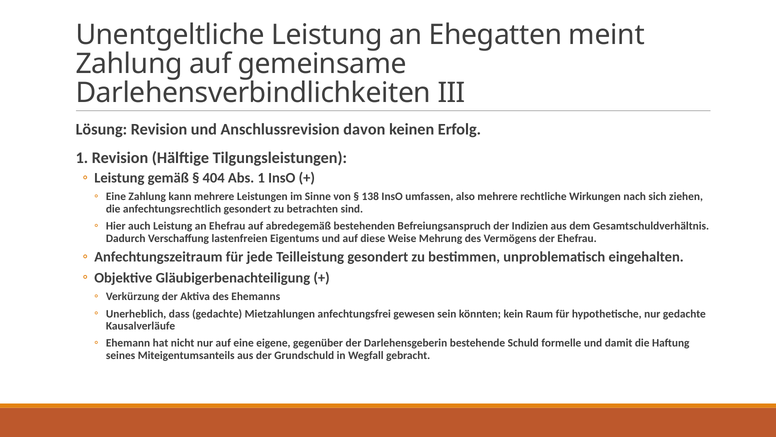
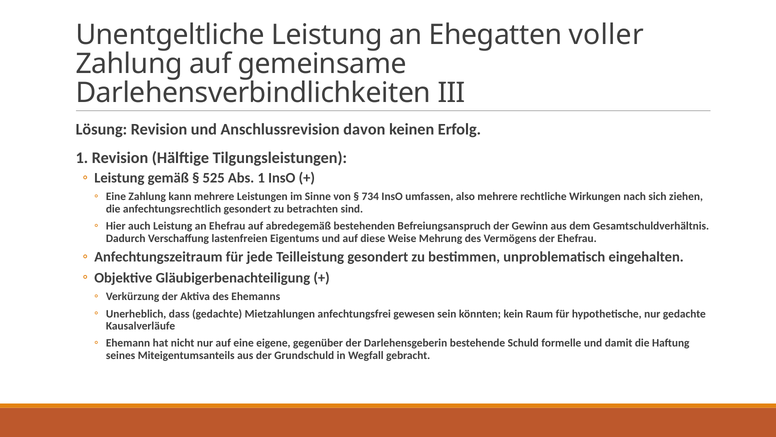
meint: meint -> voller (606, 35)
404: 404 -> 525 (214, 178)
138: 138 -> 734 (370, 197)
Indizien: Indizien -> Gewinn (530, 226)
